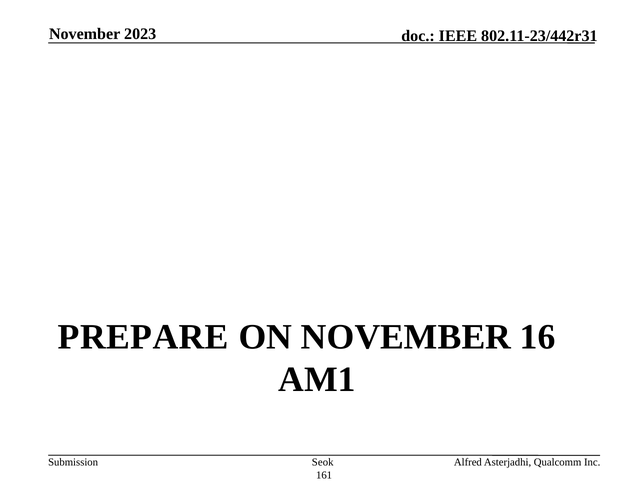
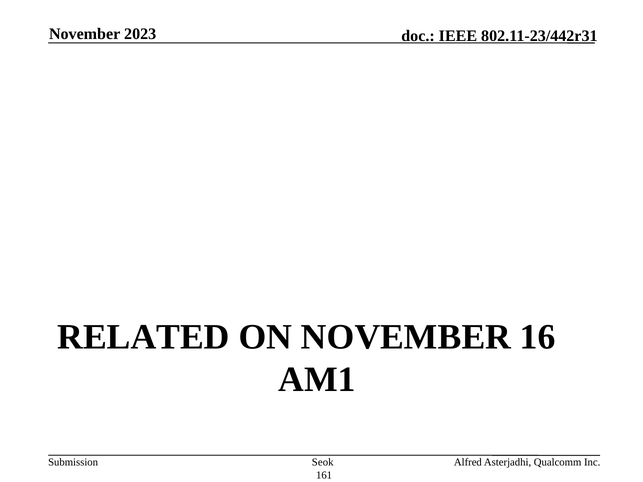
PREPARE: PREPARE -> RELATED (143, 337)
